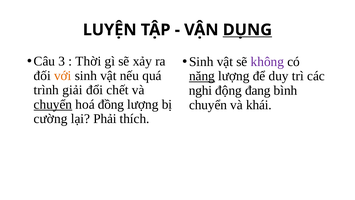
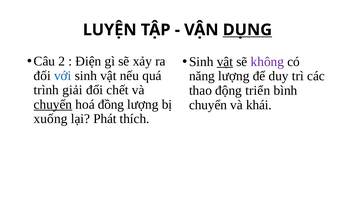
3: 3 -> 2 (62, 61)
Thời: Thời -> Điện (88, 61)
vật underline: none -> present (225, 62)
với colour: orange -> blue (63, 76)
năng underline: present -> none (202, 76)
nghi: nghi -> thao (200, 90)
đang: đang -> triển (258, 90)
cường: cường -> xuống (51, 119)
Phải: Phải -> Phát (105, 119)
